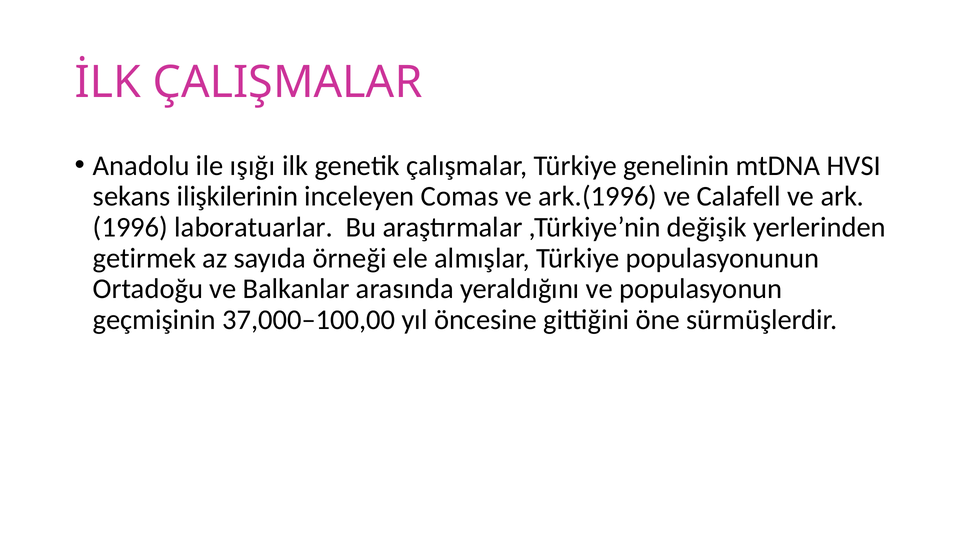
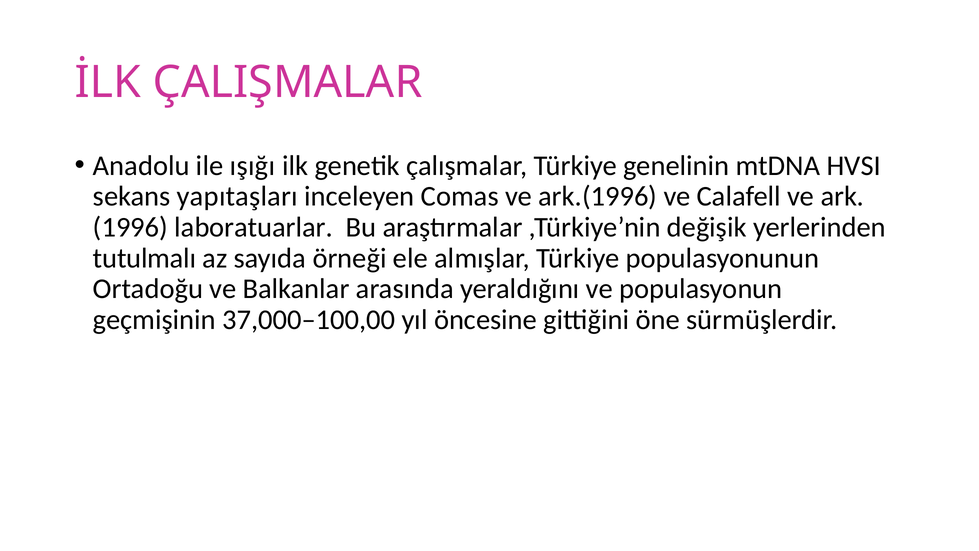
ilişkilerinin: ilişkilerinin -> yapıtaşları (237, 196)
getirmek: getirmek -> tutulmalı (145, 258)
